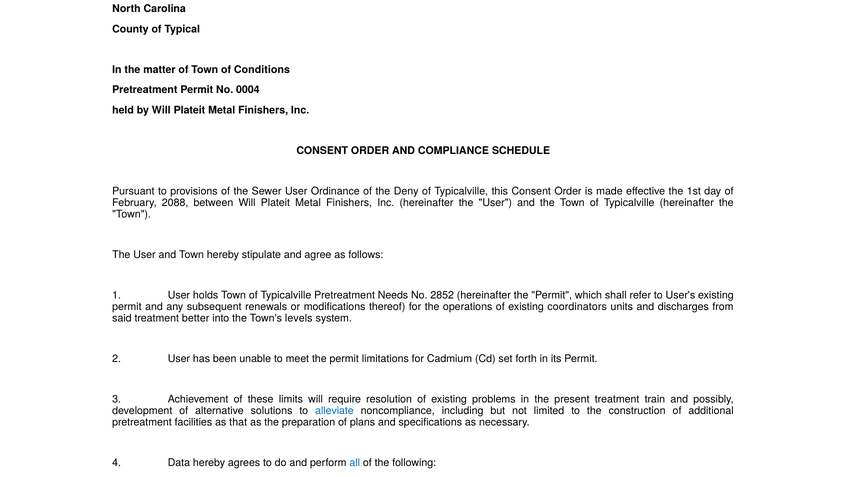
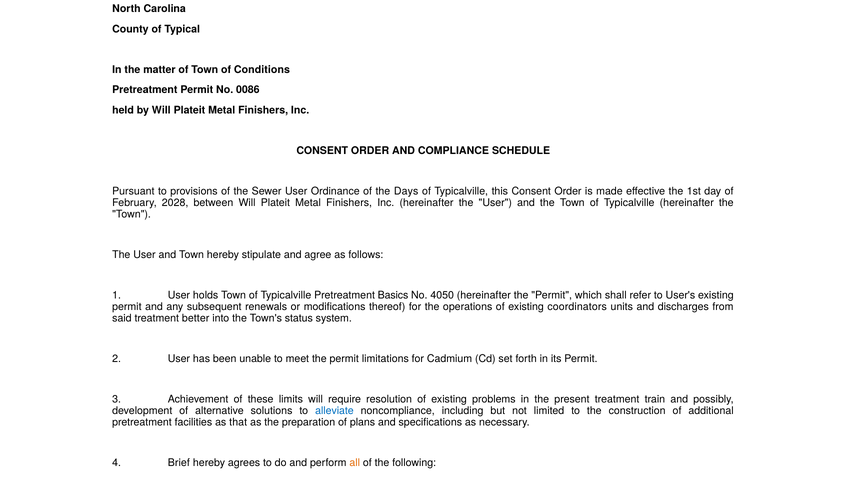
0004: 0004 -> 0086 (248, 90)
Deny: Deny -> Days (406, 191)
2088: 2088 -> 2028 (175, 203)
Needs: Needs -> Basics (393, 295)
2852: 2852 -> 4050 (442, 295)
levels: levels -> status (299, 318)
Data: Data -> Brief (179, 462)
all colour: blue -> orange (355, 462)
